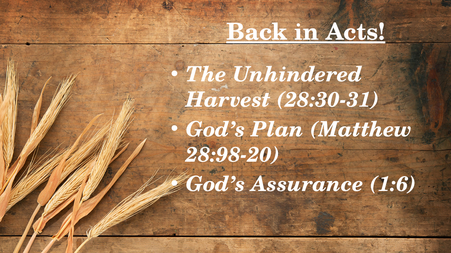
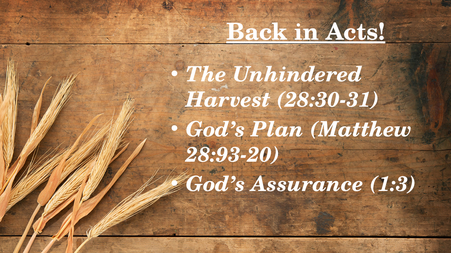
28:98-20: 28:98-20 -> 28:93-20 (233, 155)
1:6: 1:6 -> 1:3 (393, 185)
